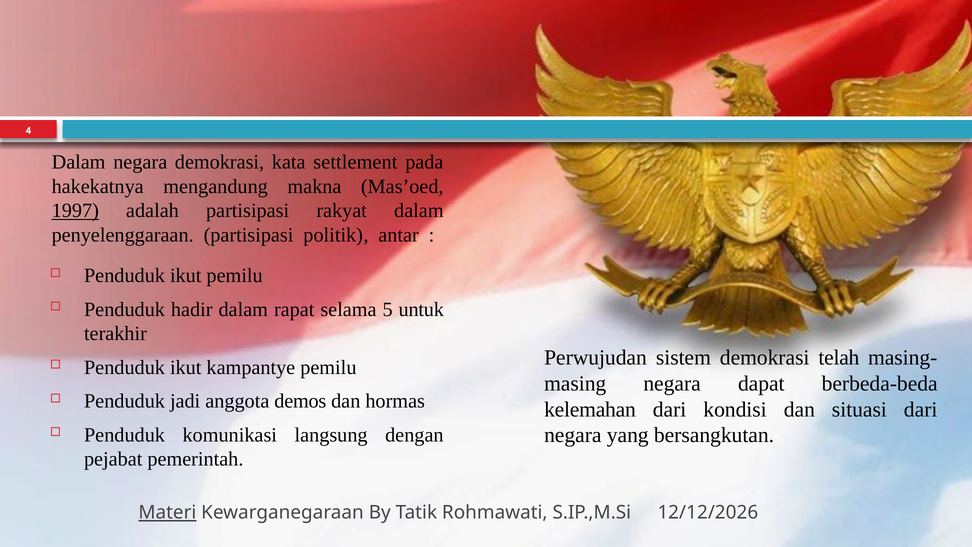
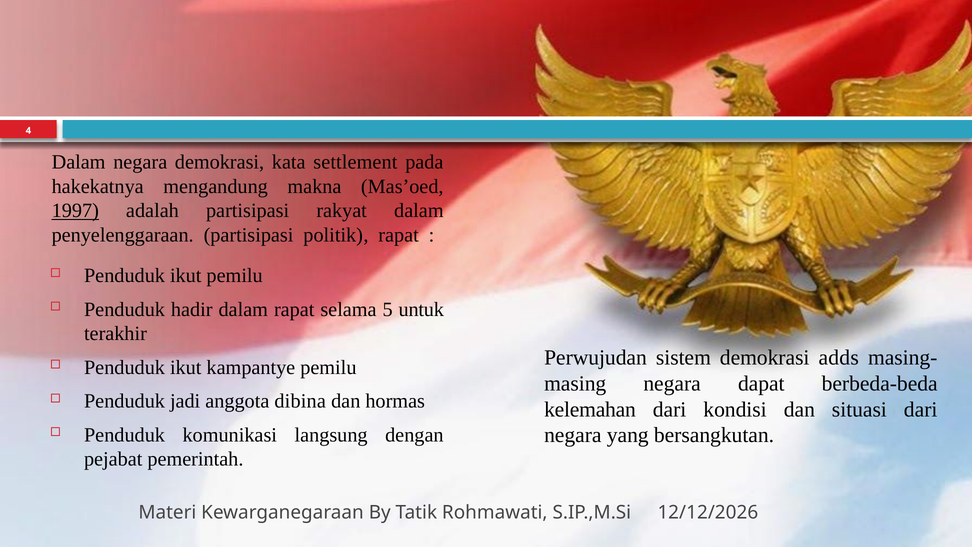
politik antar: antar -> rapat (399, 235)
telah: telah -> adds (839, 357)
demos: demos -> dibina (300, 401)
Materi underline: present -> none (167, 512)
